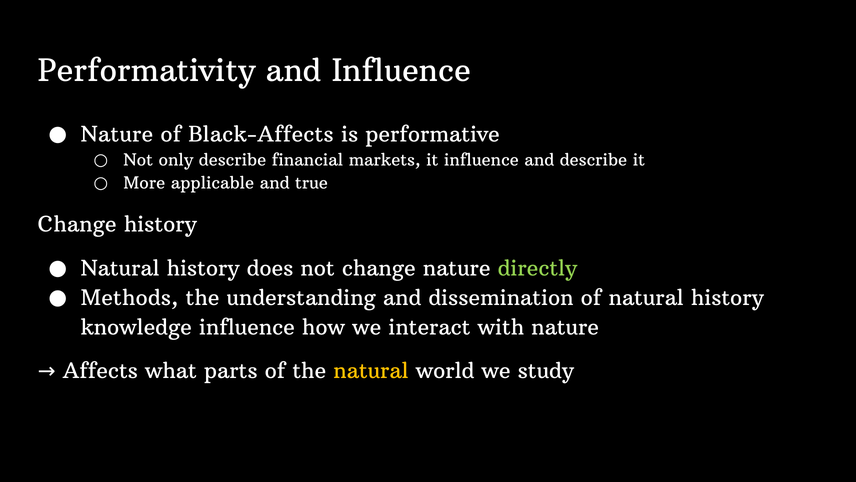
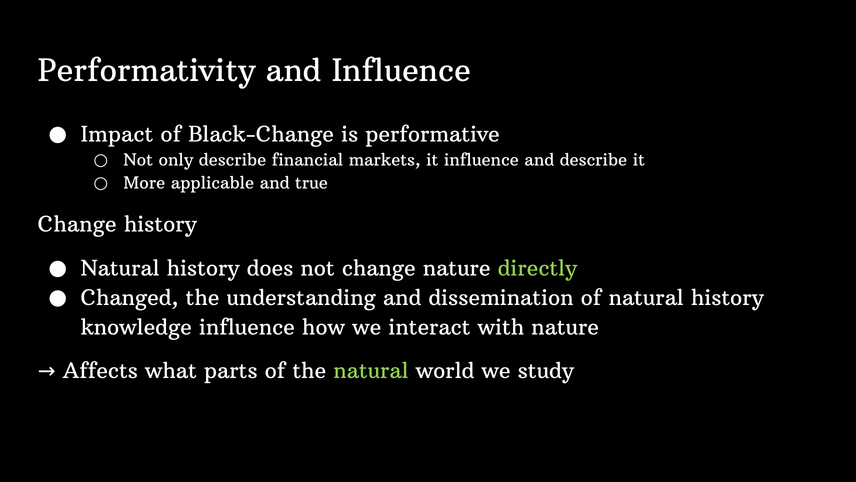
Nature: Nature -> Impact (117, 135)
Black-Affects: Black-Affects -> Black-Change (261, 135)
Methods: Methods -> Changed (130, 298)
natural colour: yellow -> light green (371, 371)
